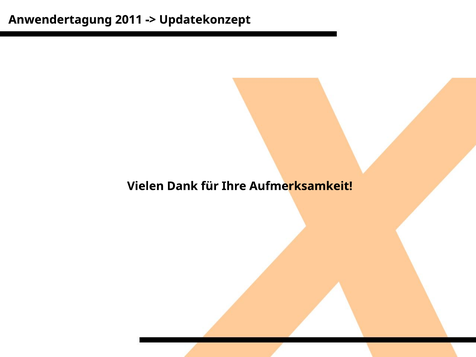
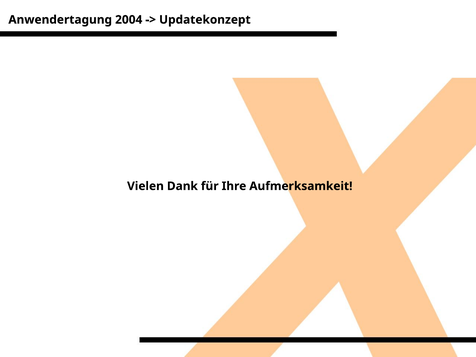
2011: 2011 -> 2004 (129, 20)
